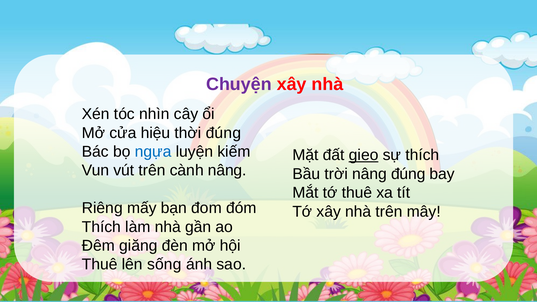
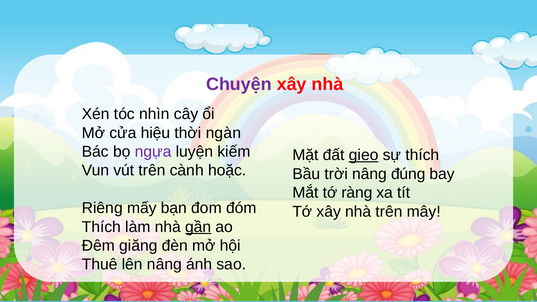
thời đúng: đúng -> ngàn (223, 133)
ngựa colour: blue -> purple (153, 152)
cành nâng: nâng -> hoặc (227, 170)
tớ thuê: thuê -> ràng (357, 193)
gần underline: none -> present (198, 227)
lên sống: sống -> nâng (164, 264)
